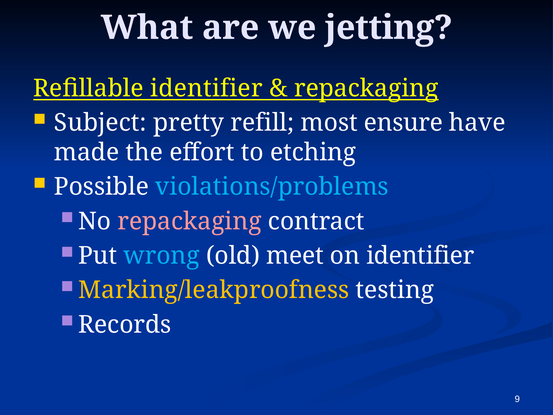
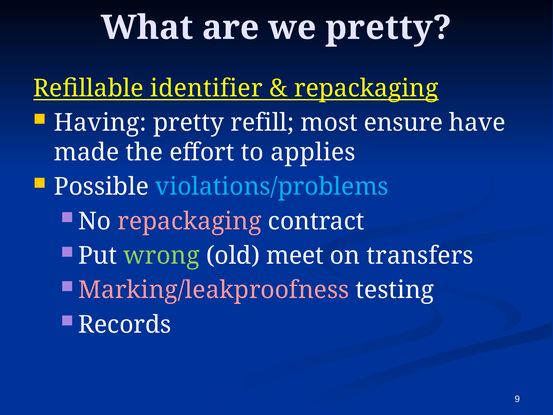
we jetting: jetting -> pretty (388, 28)
Subject: Subject -> Having (100, 123)
etching: etching -> applies (313, 152)
wrong colour: light blue -> light green (162, 256)
on identifier: identifier -> transfers (420, 256)
Marking/leakproofness colour: yellow -> pink (214, 290)
